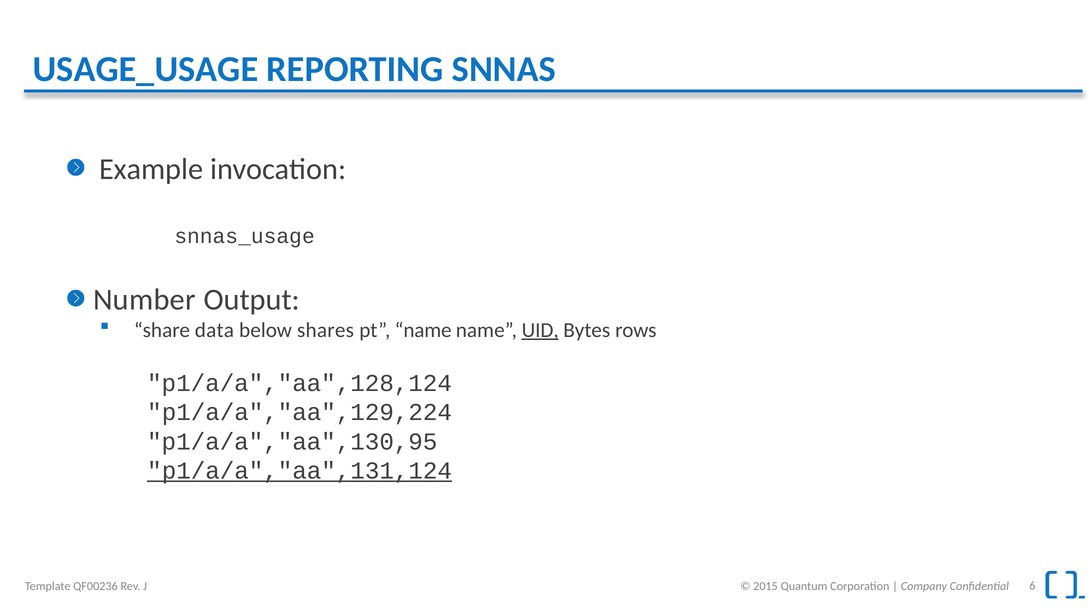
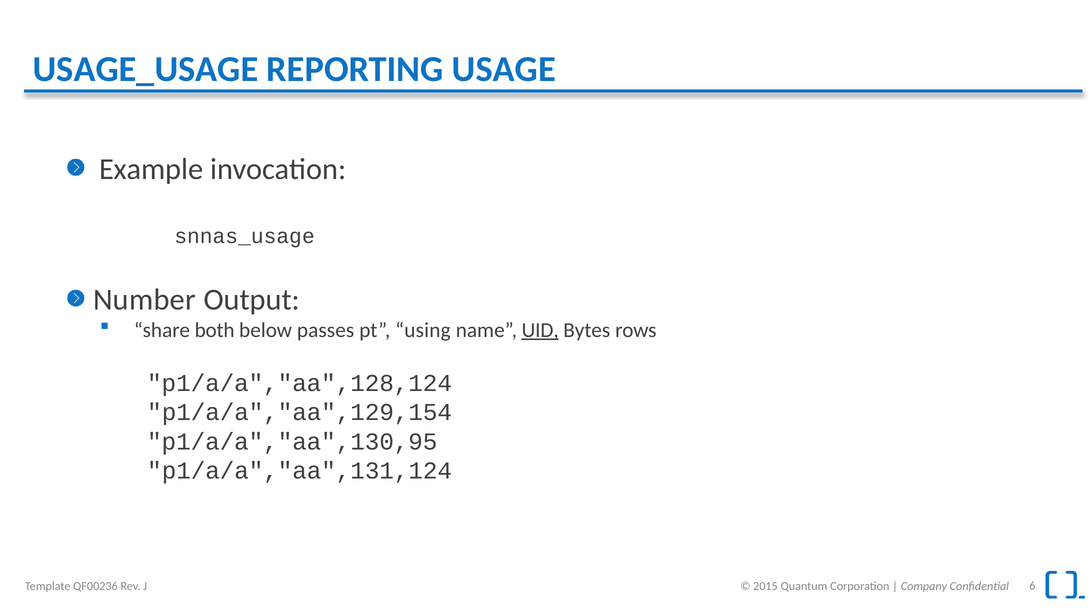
SNNAS: SNNAS -> USAGE (504, 69)
data: data -> both (215, 330)
shares: shares -> passes (326, 330)
pt name: name -> using (423, 330)
p1/a/a","aa",129,224: p1/a/a","aa",129,224 -> p1/a/a","aa",129,154 (300, 412)
p1/a/a","aa",131,124 underline: present -> none (300, 470)
